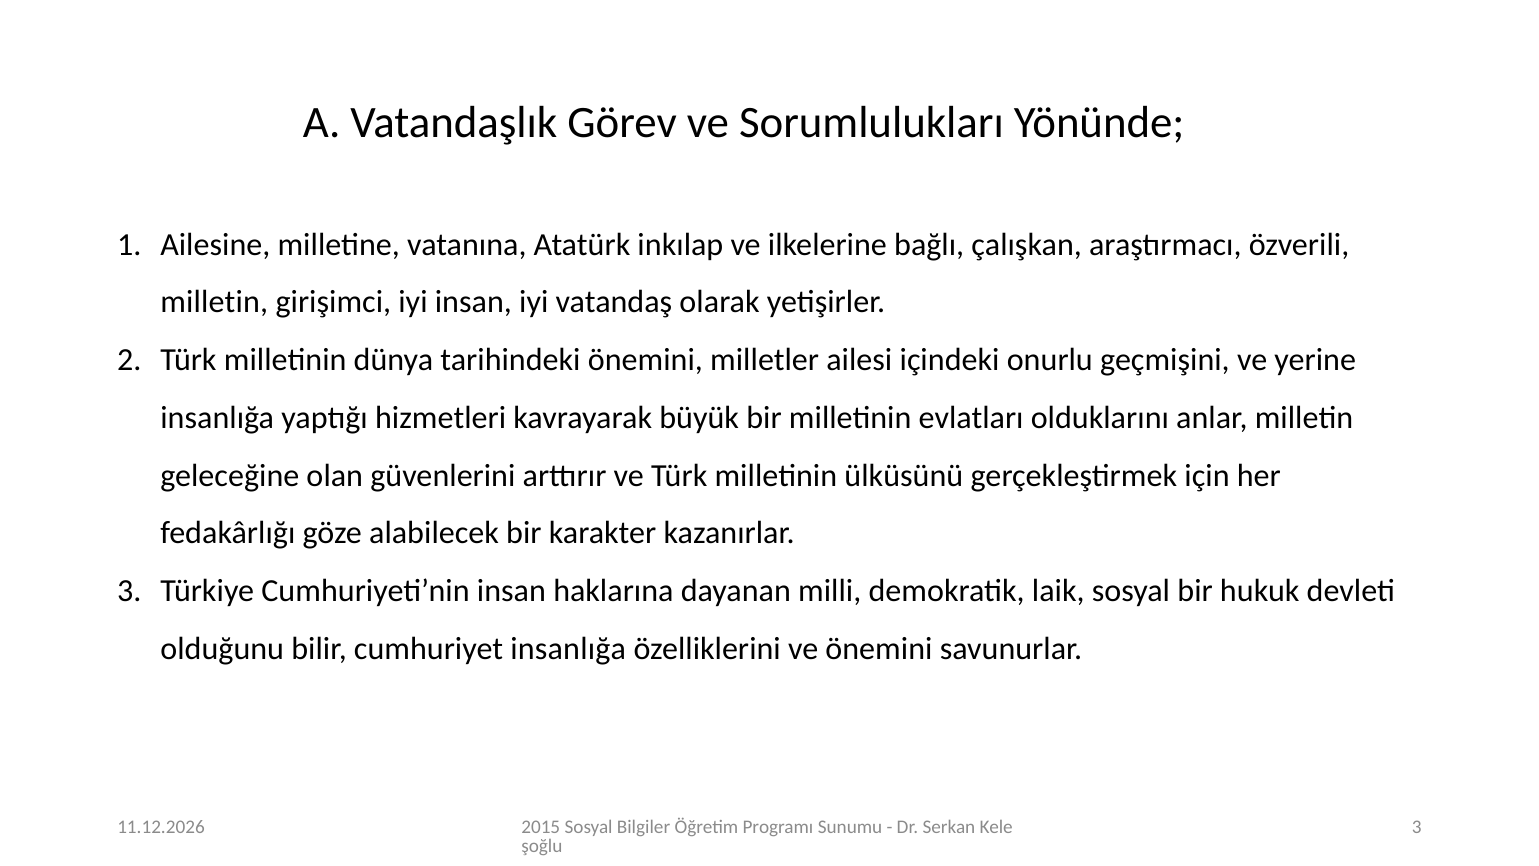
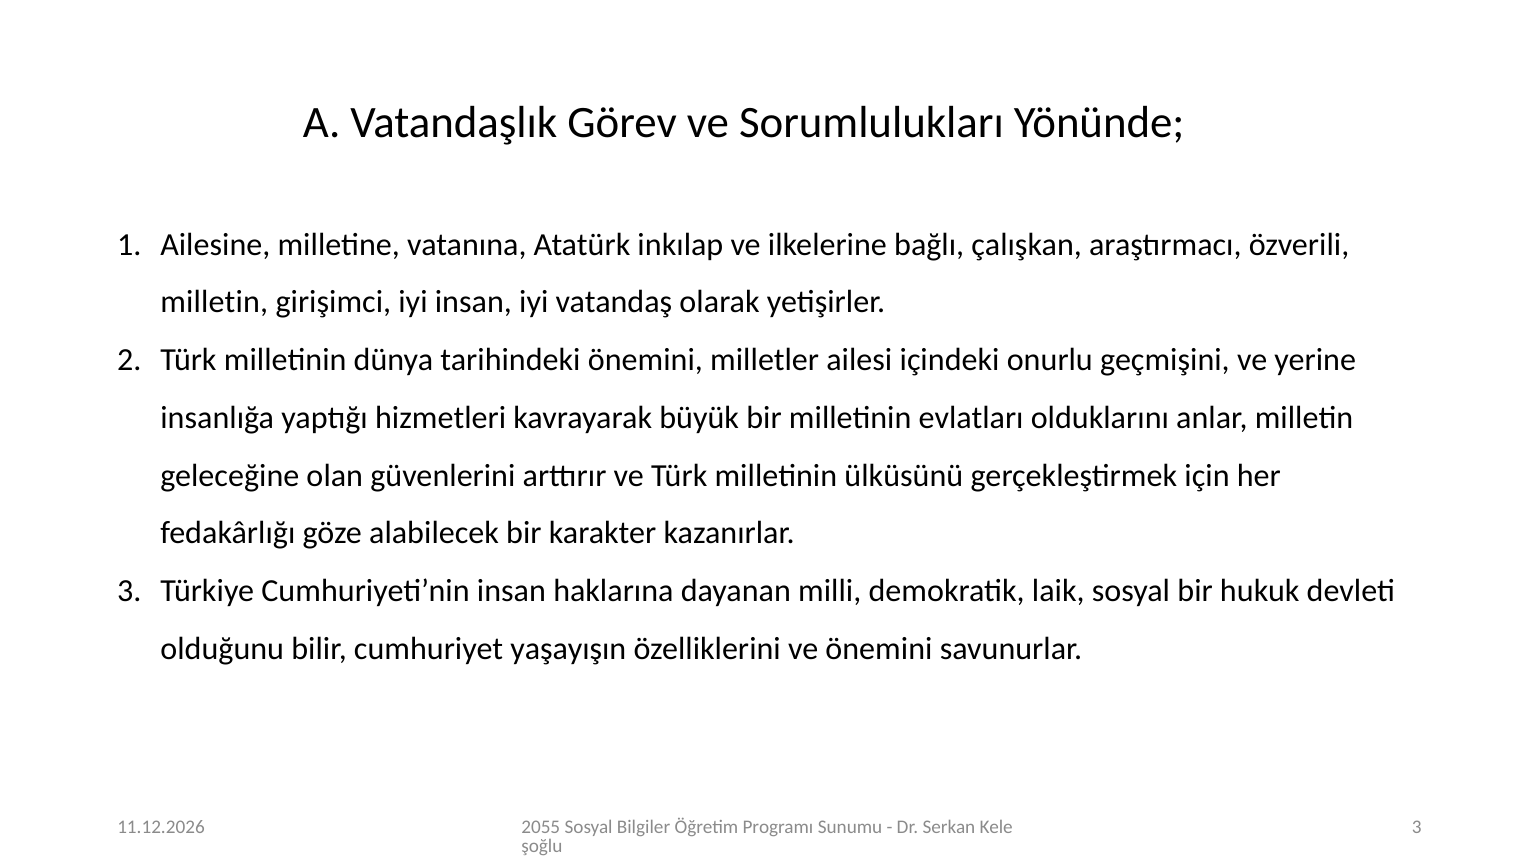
cumhuriyet insanlığa: insanlığa -> yaşayışın (568, 648)
2015: 2015 -> 2055 (541, 827)
